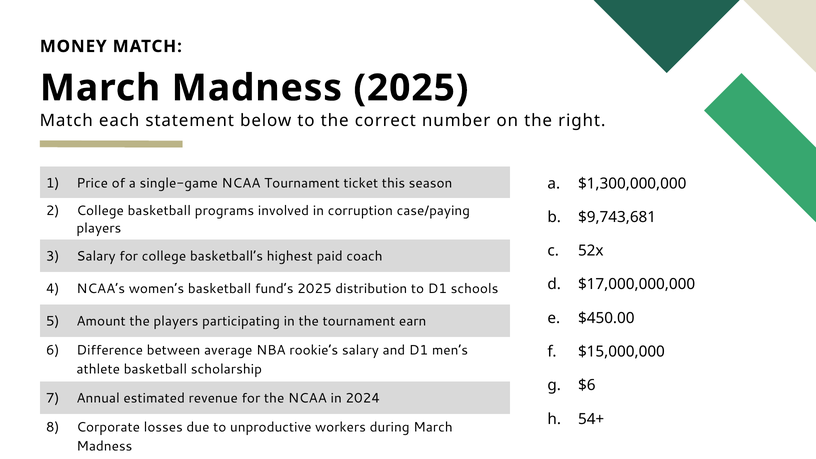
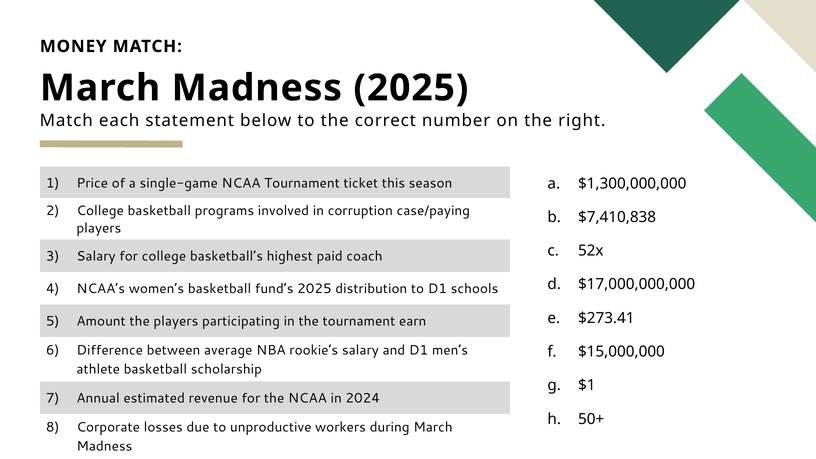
$9,743,681: $9,743,681 -> $7,410,838 (617, 217)
$450.00: $450.00 -> $273.41 (606, 318)
$6: $6 -> $1 (587, 385)
54+: 54+ -> 50+ (591, 419)
